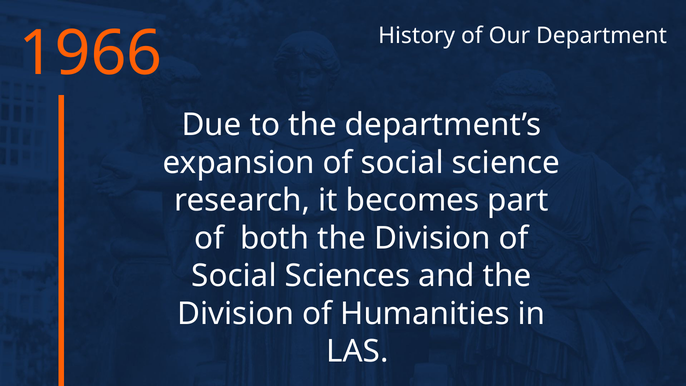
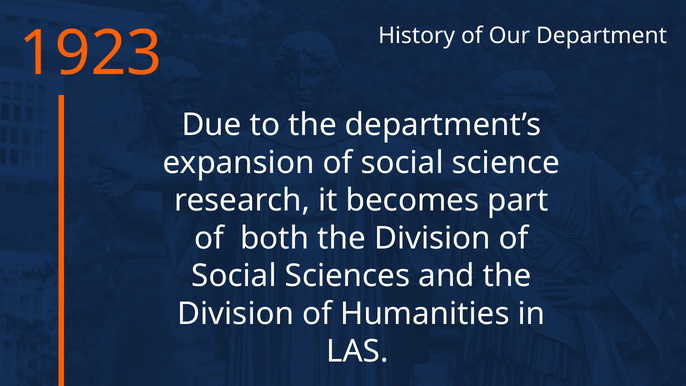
1966: 1966 -> 1923 (91, 54)
